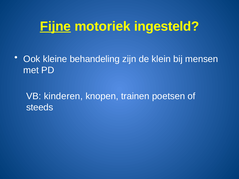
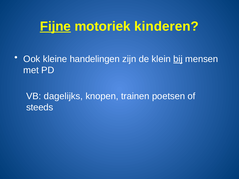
ingesteld: ingesteld -> kinderen (167, 26)
behandeling: behandeling -> handelingen (95, 59)
bij underline: none -> present (178, 59)
kinderen: kinderen -> dagelijks (63, 96)
